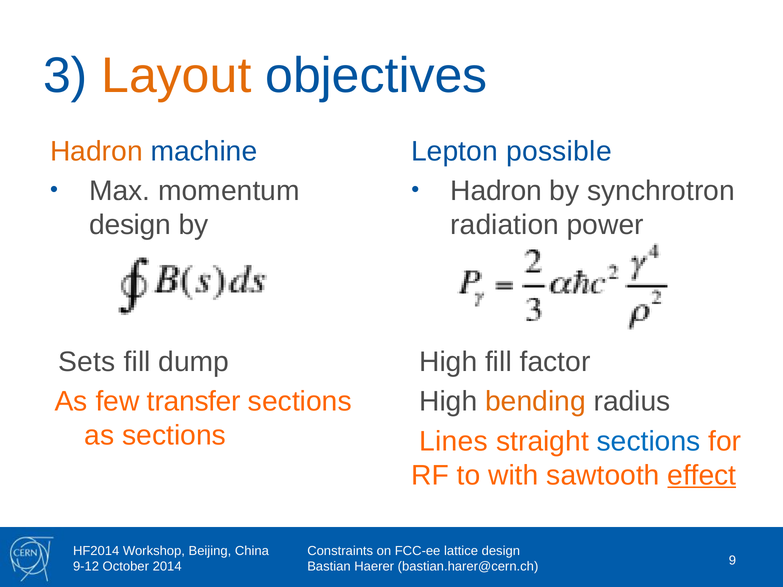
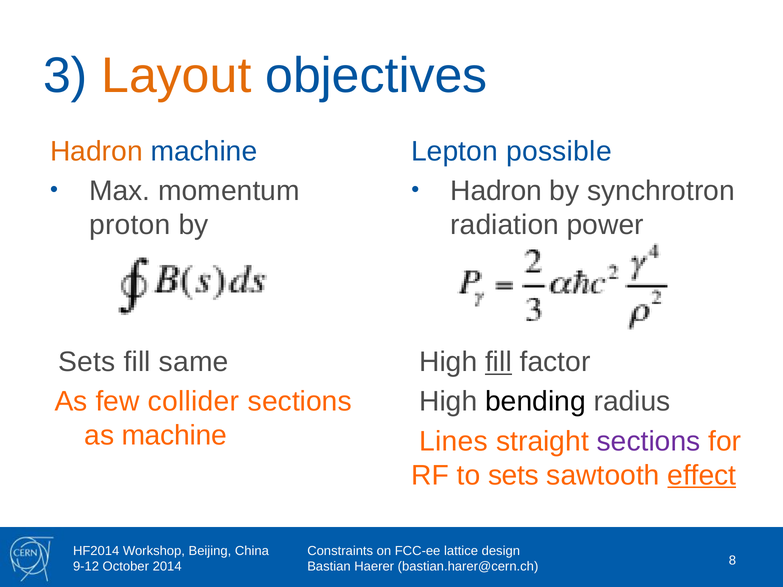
design: design -> proton (130, 225)
dump: dump -> same (194, 362)
fill underline: none -> present (498, 362)
transfer: transfer -> collider (194, 402)
bending colour: orange -> black (535, 402)
as sections: sections -> machine (174, 436)
sections colour: blue -> purple (649, 441)
to with: with -> sets (514, 475)
9: 9 -> 8 (732, 561)
